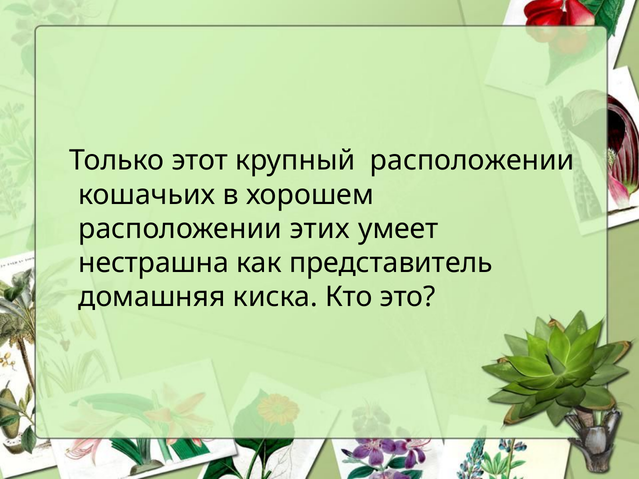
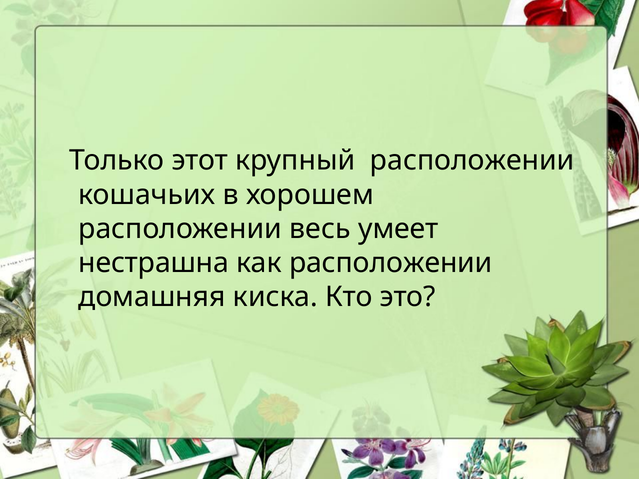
этих: этих -> весь (320, 229)
как представитель: представитель -> расположении (391, 263)
